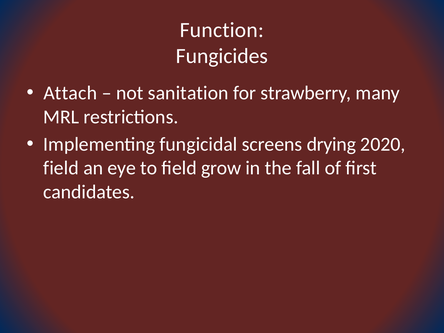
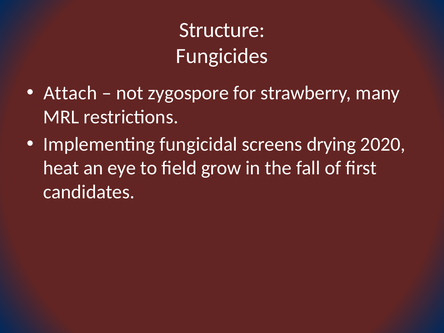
Function: Function -> Structure (222, 30)
sanitation: sanitation -> zygospore (188, 93)
field: field -> heat (61, 168)
